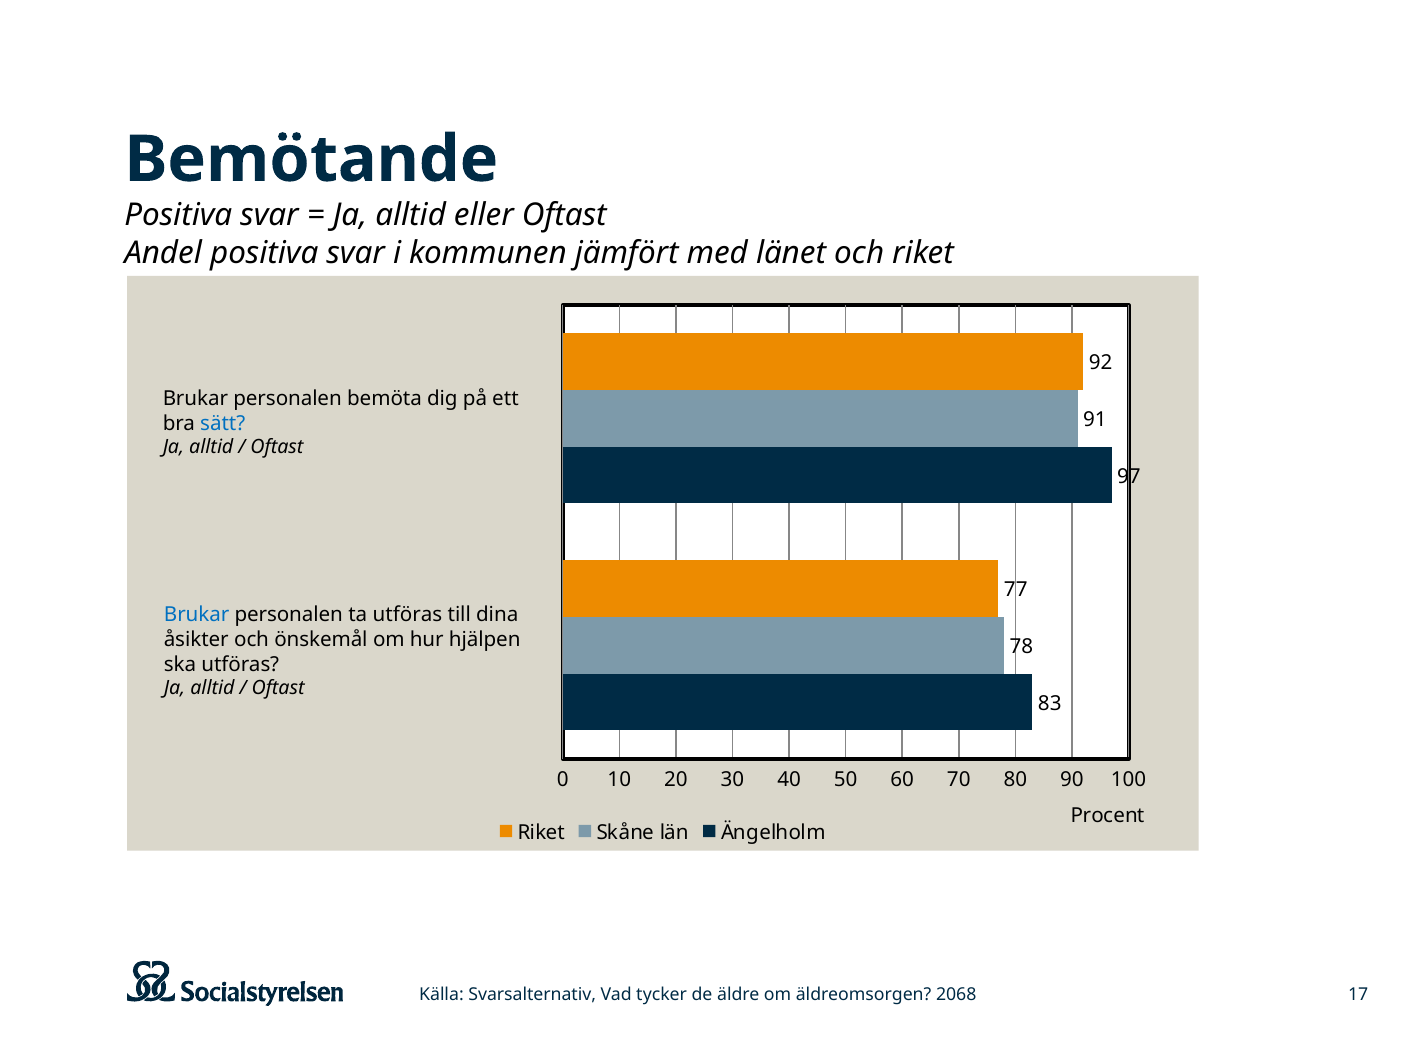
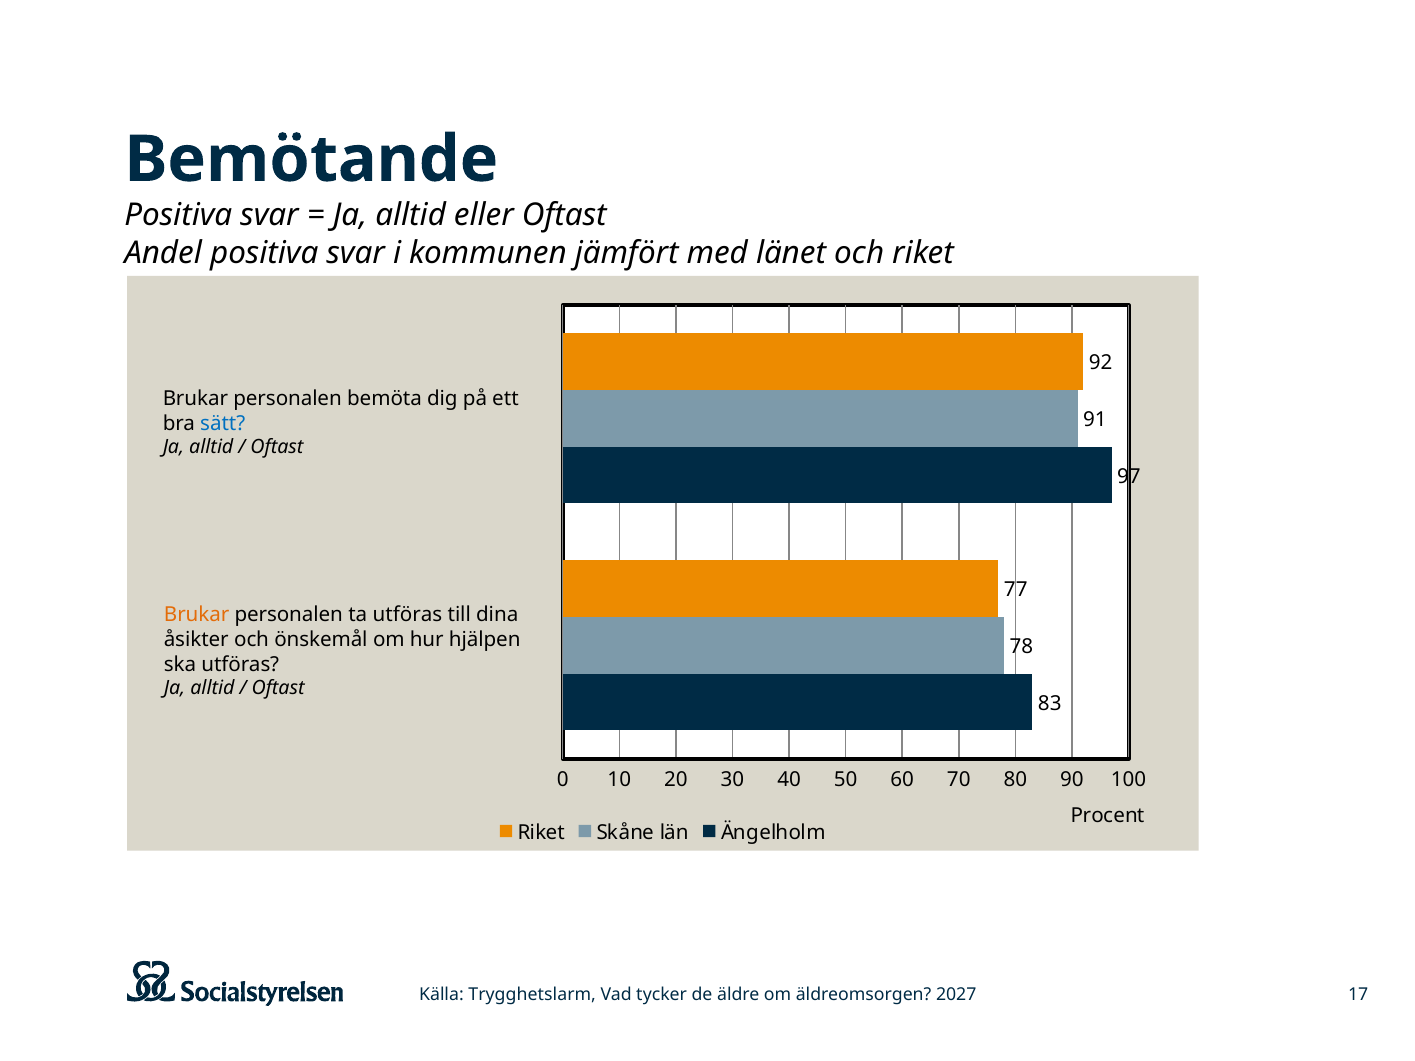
Brukar colour: blue -> orange (197, 615)
Svarsalternativ: Svarsalternativ -> Trygghetslarm (532, 995)
2068: 2068 -> 2027 (956, 995)
